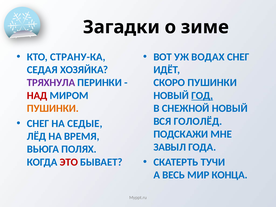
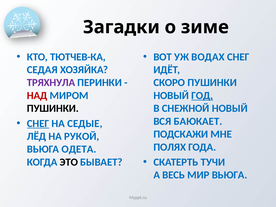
СТРАНУ-КА: СТРАНУ-КА -> ТЮТЧЕВ-КА (78, 57)
ПУШИНКИ colour: orange -> black (53, 108)
ГОЛОЛЁД: ГОЛОЛЁД -> БАЮКАЕТ (198, 121)
СНЕГ underline: none -> present (38, 123)
ВРЕМЯ: ВРЕМЯ -> РУКОЙ (82, 136)
ЗАВЫЛ: ЗАВЫЛ -> ПОЛЯХ (170, 147)
ПОЛЯХ: ПОЛЯХ -> ОДЕТА (79, 149)
ЭТО colour: red -> black (69, 162)
МИР КОНЦА: КОНЦА -> ВЬЮГА (230, 175)
